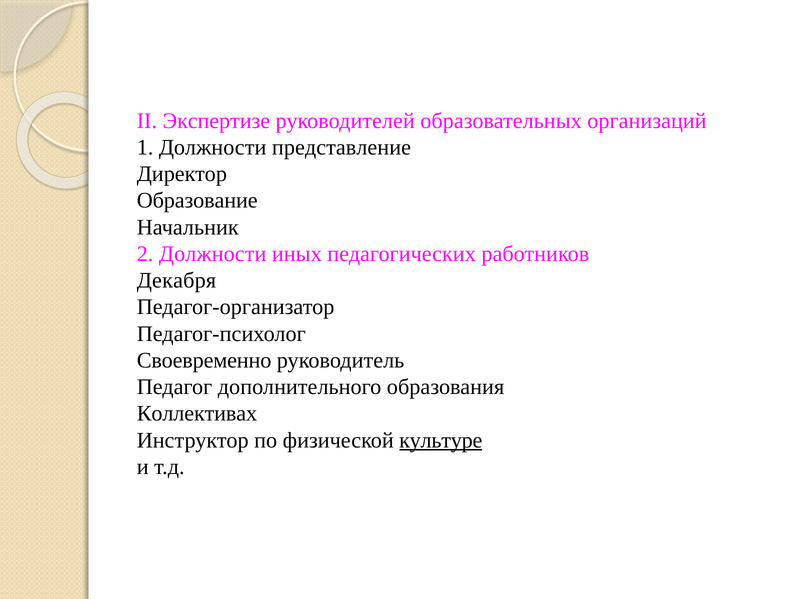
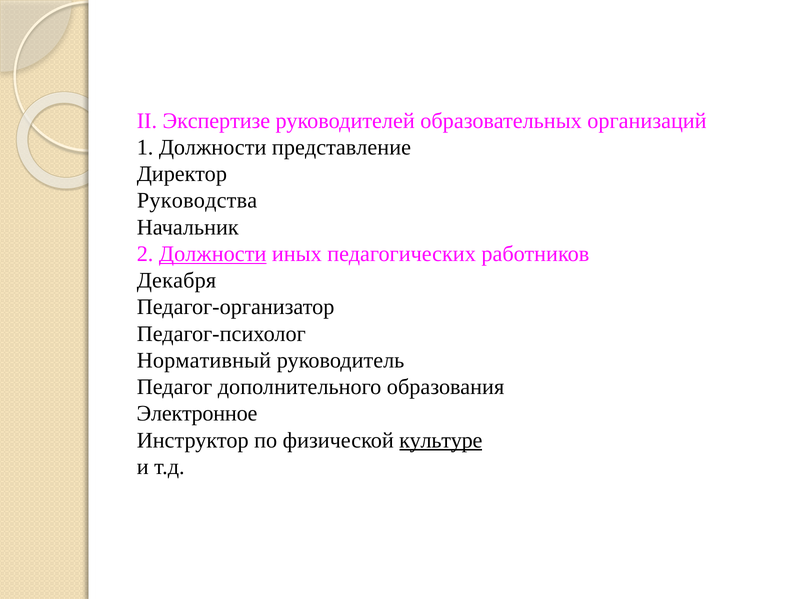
Образование: Образование -> Руководства (197, 201)
Должности underline: none -> present (213, 254)
Своевременно: Своевременно -> Нормативный (204, 361)
Коллективах: Коллективах -> Электронное (197, 414)
